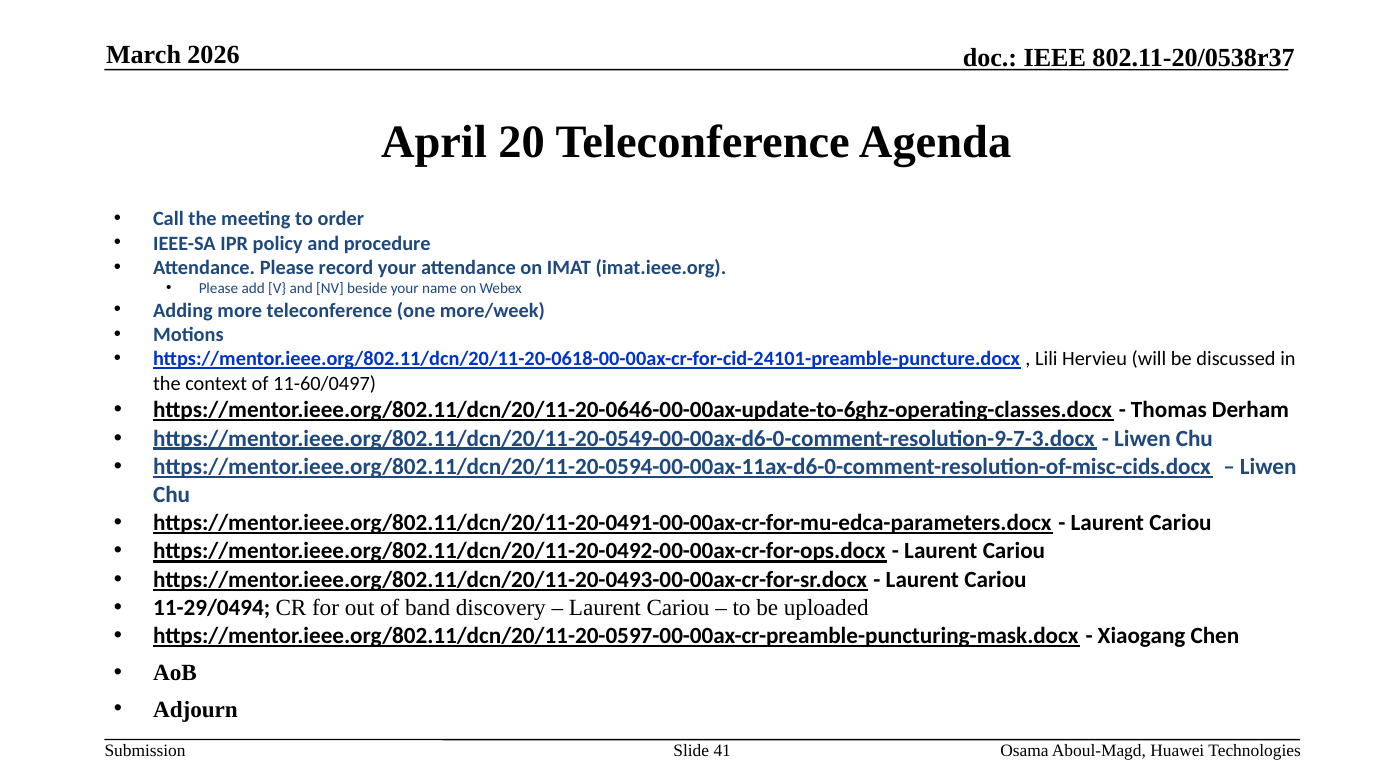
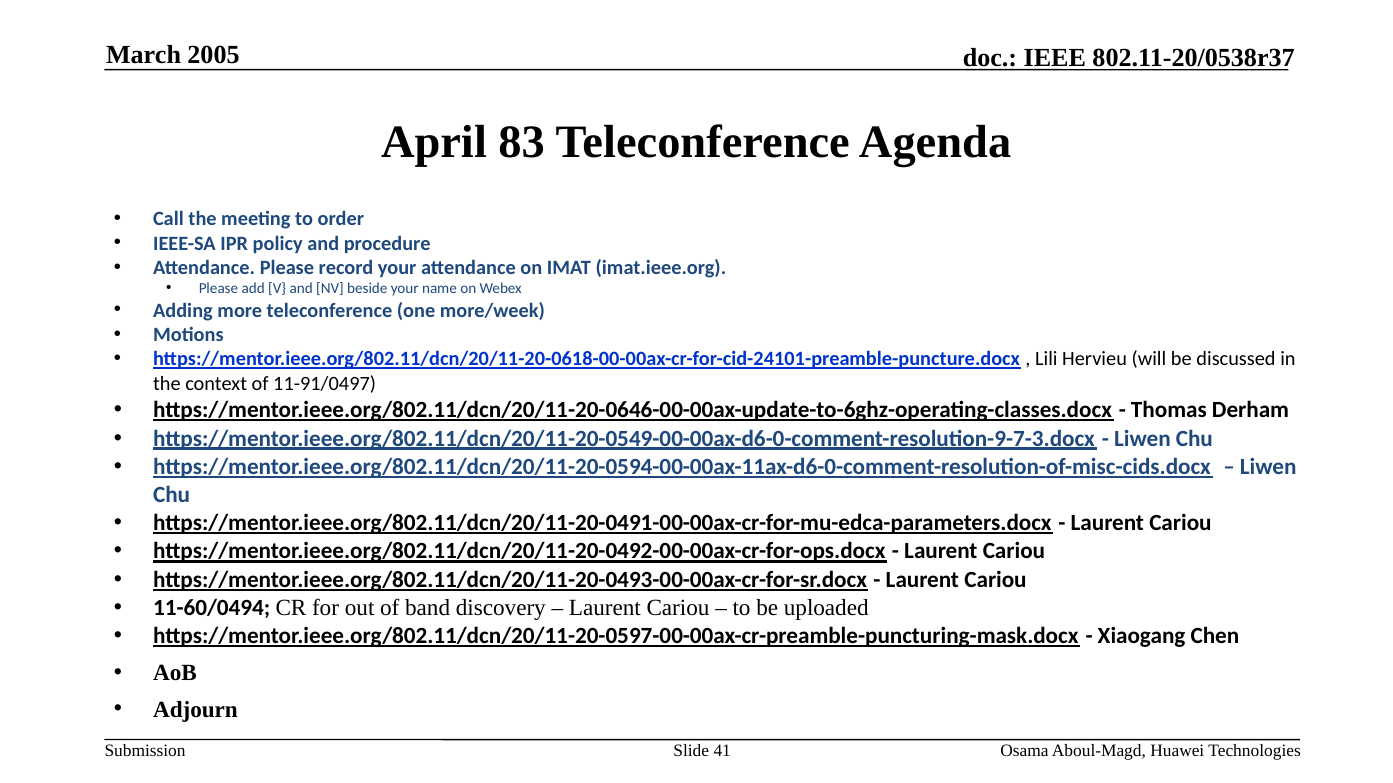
2026: 2026 -> 2005 (214, 55)
20: 20 -> 83 (522, 142)
11-60/0497: 11-60/0497 -> 11-91/0497 (325, 384)
11-29/0494: 11-29/0494 -> 11-60/0494 (212, 608)
